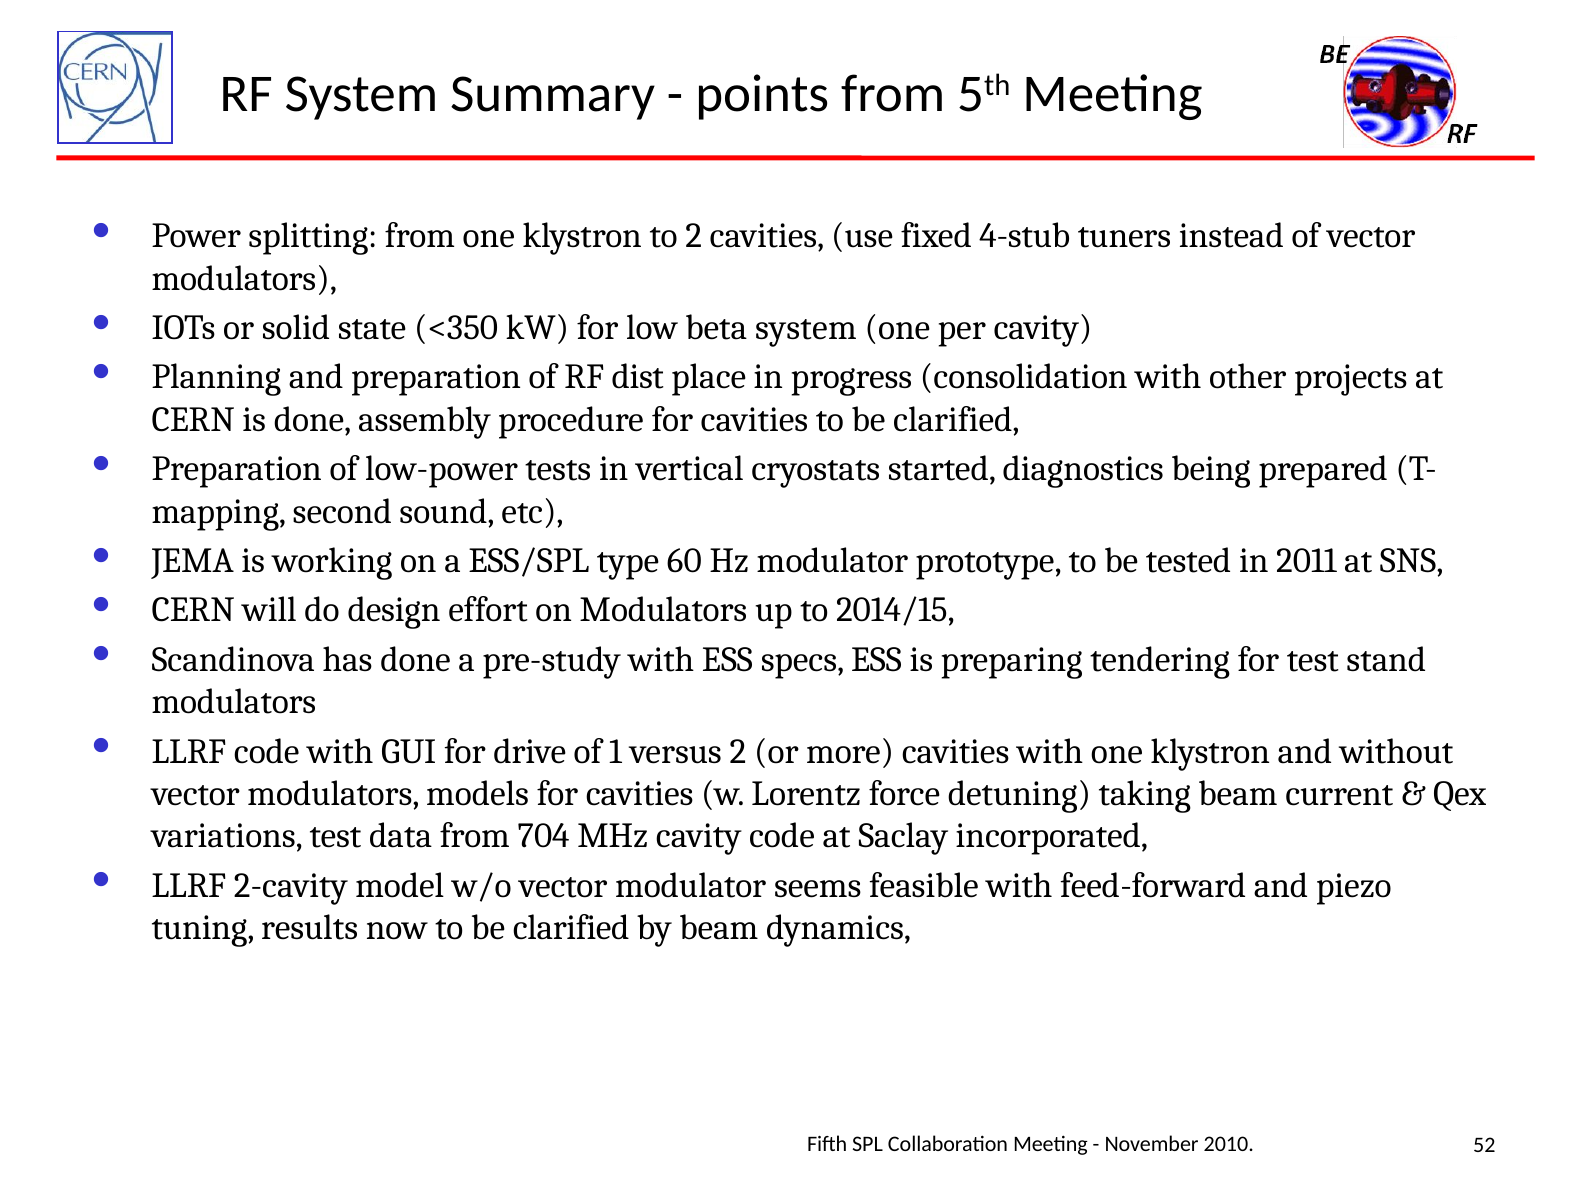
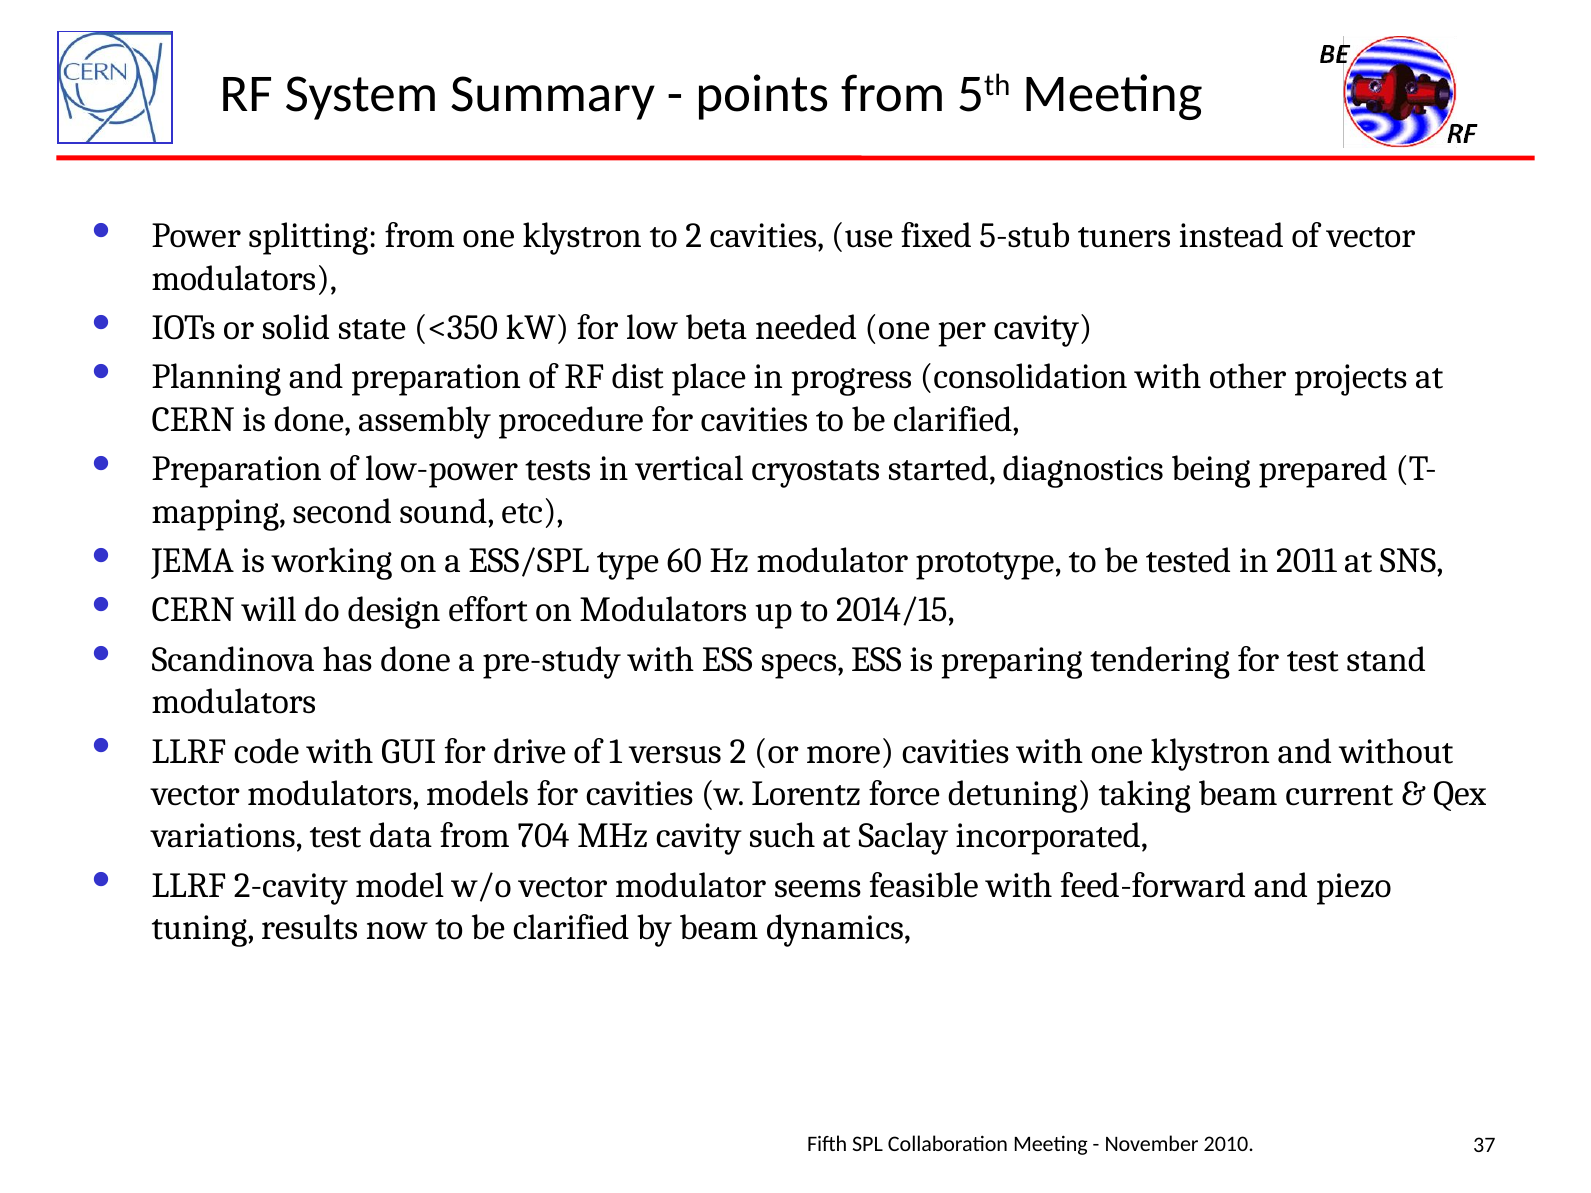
4-stub: 4-stub -> 5-stub (1025, 236)
beta system: system -> needed (806, 328)
cavity code: code -> such (782, 836)
52: 52 -> 37 (1484, 1146)
